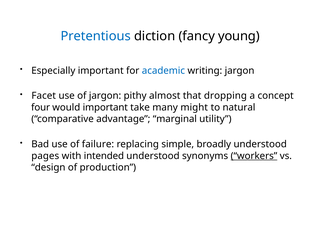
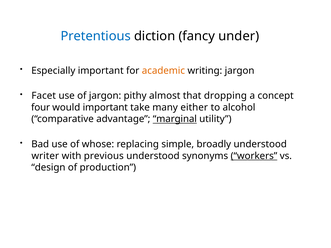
young: young -> under (239, 36)
academic colour: blue -> orange (163, 71)
might: might -> either (194, 108)
natural: natural -> alcohol (239, 108)
marginal underline: none -> present (175, 119)
failure: failure -> whose (98, 144)
pages: pages -> writer (45, 156)
intended: intended -> previous (104, 156)
